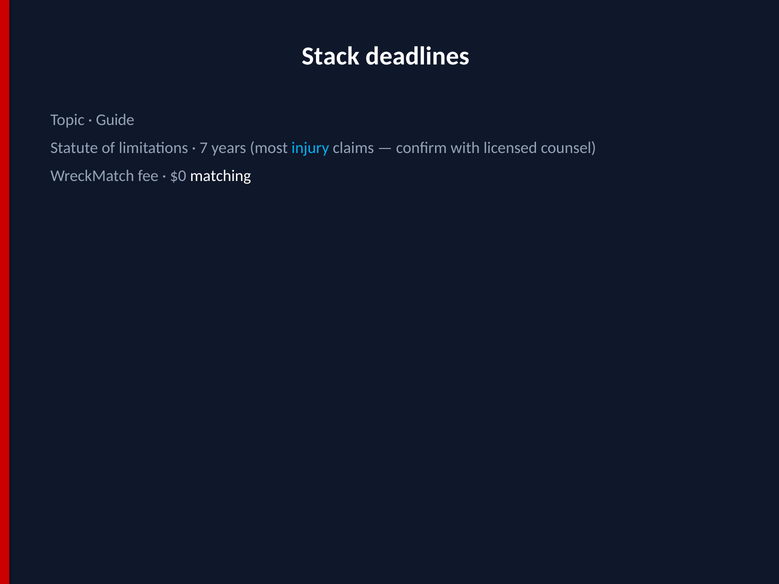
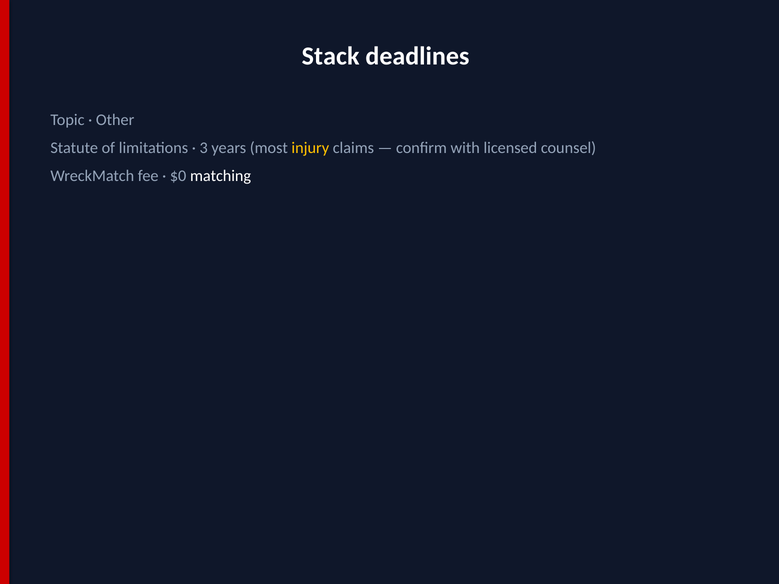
Guide: Guide -> Other (115, 120)
7: 7 -> 3 (204, 148)
injury colour: light blue -> yellow (310, 148)
